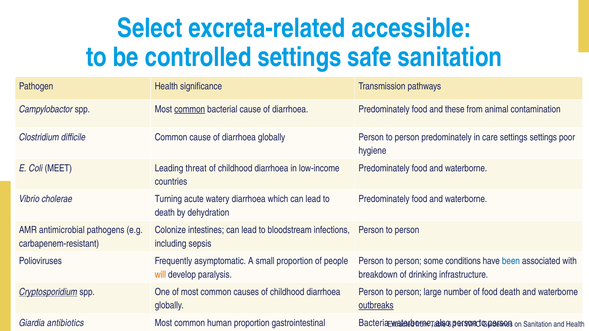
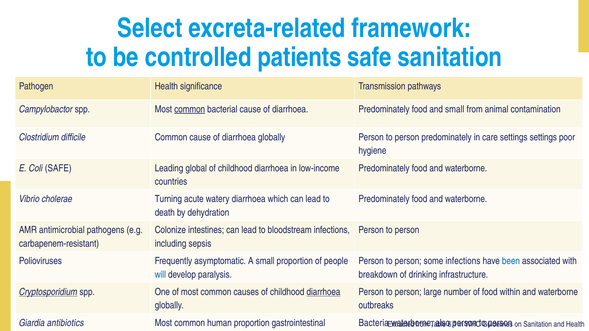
accessible: accessible -> framework (411, 28)
controlled settings: settings -> patients (299, 57)
and these: these -> small (455, 109)
Coli MEET: MEET -> SAFE (58, 168)
threat: threat -> global (196, 168)
some conditions: conditions -> infections (463, 261)
will colour: orange -> blue (160, 275)
food death: death -> within (510, 292)
diarrhoea underline: none -> present (323, 292)
outbreaks underline: present -> none (376, 306)
